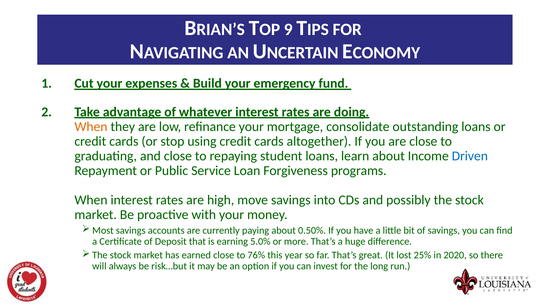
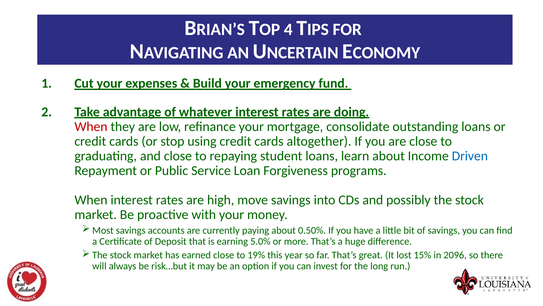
9: 9 -> 4 (288, 30)
When colour: orange -> red (91, 126)
76%: 76% -> 19% (256, 255)
25%: 25% -> 15% (423, 255)
2020: 2020 -> 2096 (455, 255)
